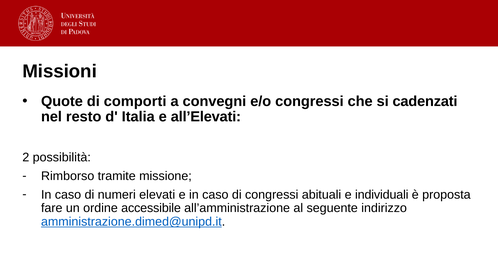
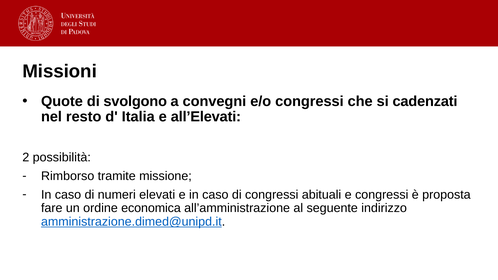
comporti: comporti -> svolgono (135, 101)
e individuali: individuali -> congressi (382, 195)
accessibile: accessibile -> economica (151, 208)
